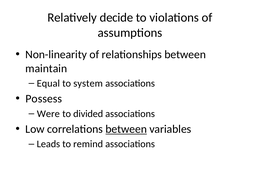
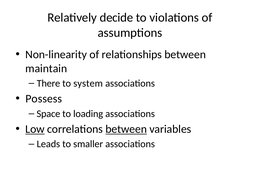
Equal: Equal -> There (48, 83)
Were: Were -> Space (48, 114)
divided: divided -> loading (88, 114)
Low underline: none -> present (35, 129)
remind: remind -> smaller (88, 144)
